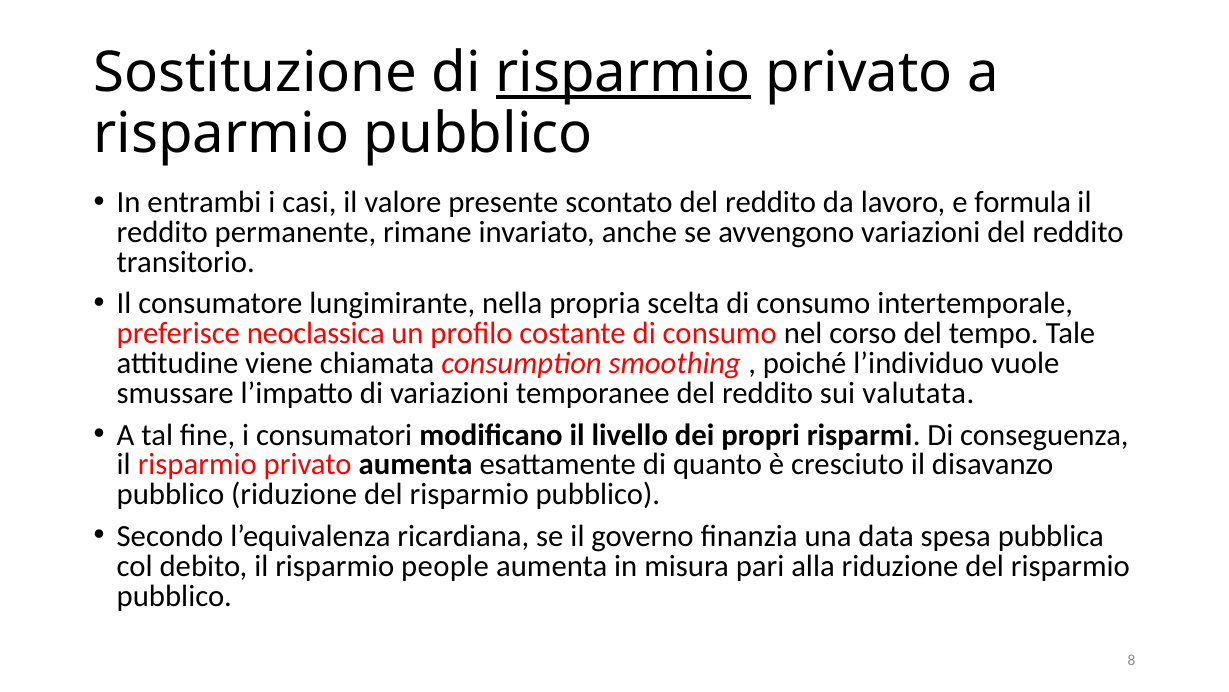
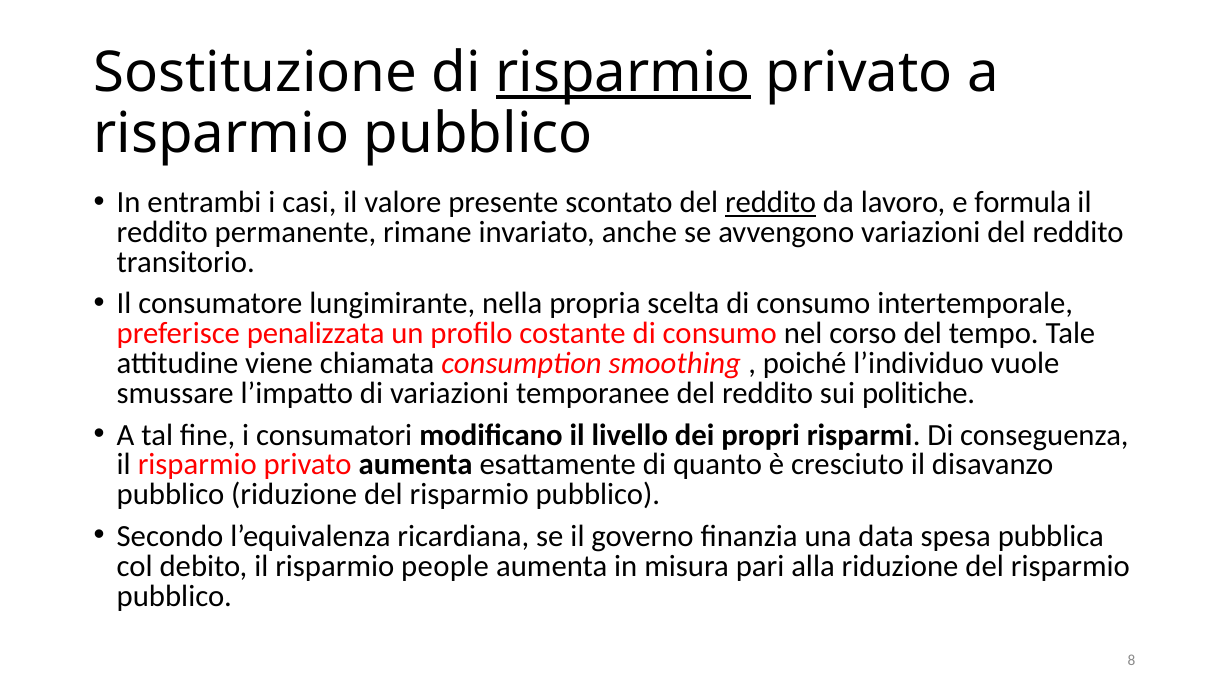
reddito underline: none -> present (771, 202)
neoclassica: neoclassica -> penalizzata (316, 333)
valutata: valutata -> politiche (919, 393)
